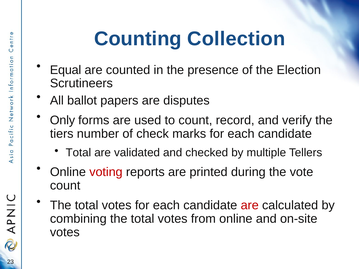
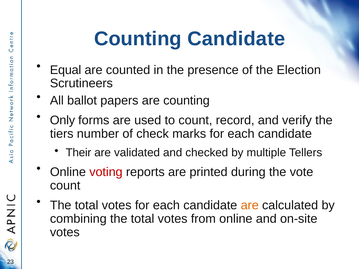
Counting Collection: Collection -> Candidate (236, 39)
are disputes: disputes -> counting (187, 101)
Total: Total -> Their (78, 153)
are colour: red -> orange (250, 206)
